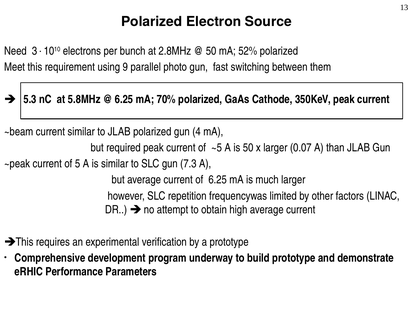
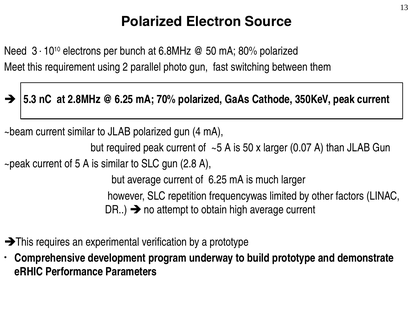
2.8MHz: 2.8MHz -> 6.8MHz (175, 51)
52%: 52% -> 80% (248, 51)
9: 9 -> 2 (125, 67)
5.8MHz: 5.8MHz -> 2.8MHz (84, 99)
7.3: 7.3 -> 2.8 (188, 164)
